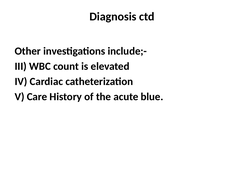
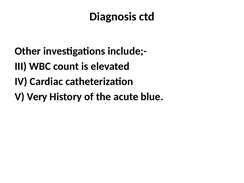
Care: Care -> Very (37, 97)
